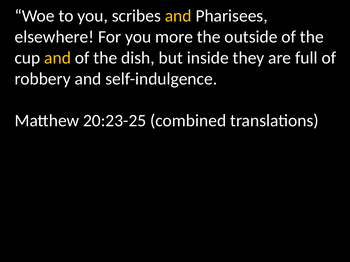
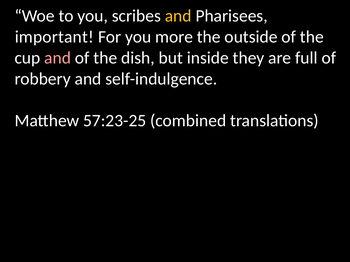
elsewhere: elsewhere -> important (54, 37)
and colour: yellow -> pink (58, 58)
20:23-25: 20:23-25 -> 57:23-25 (115, 121)
